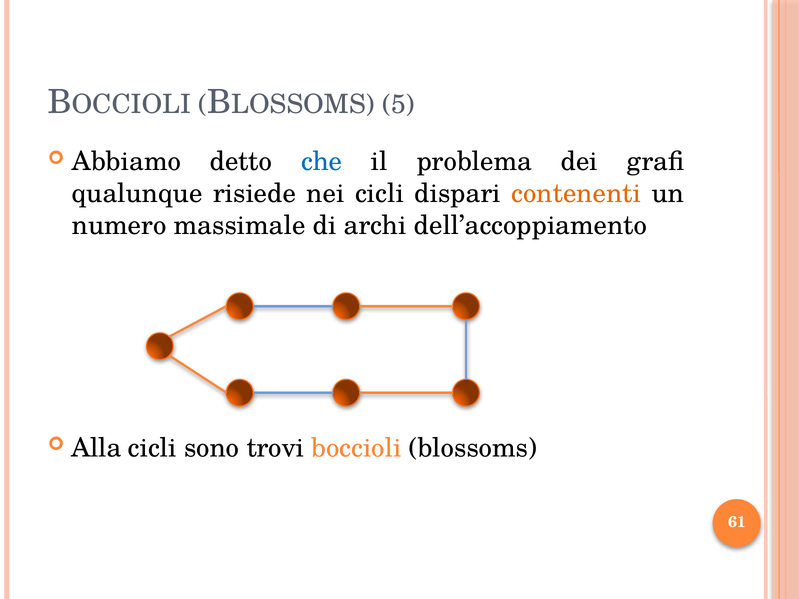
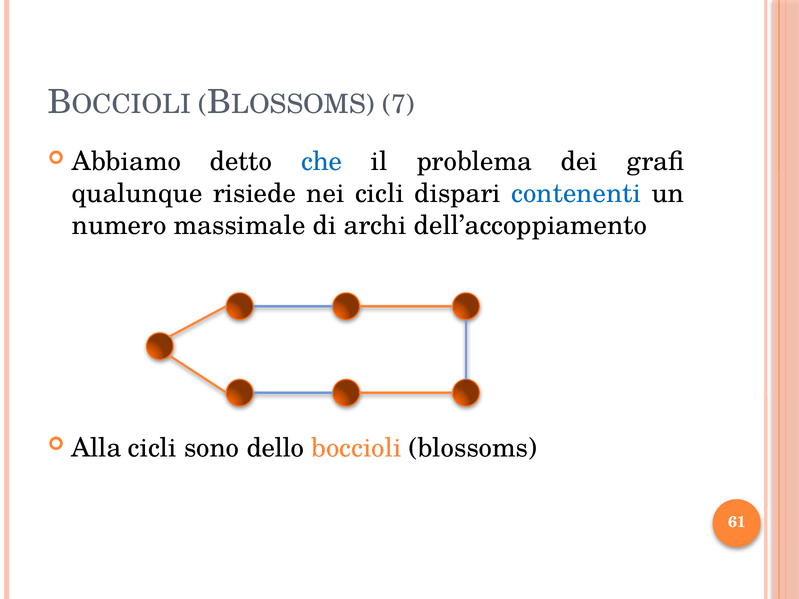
5: 5 -> 7 (398, 104)
contenenti colour: orange -> blue (576, 194)
trovi: trovi -> dello (275, 448)
